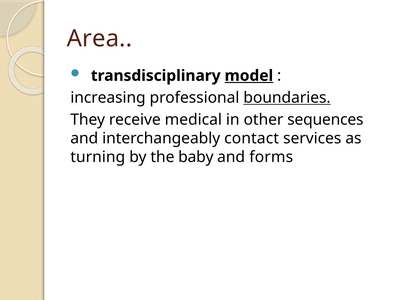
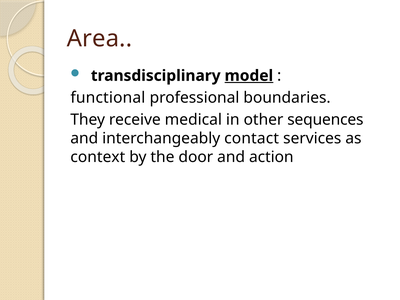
increasing: increasing -> functional (108, 98)
boundaries underline: present -> none (287, 98)
turning: turning -> context (98, 157)
baby: baby -> door (196, 157)
forms: forms -> action (271, 157)
